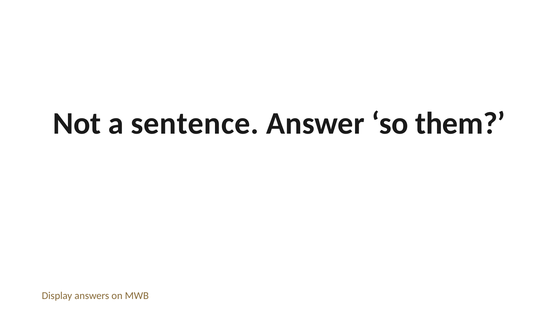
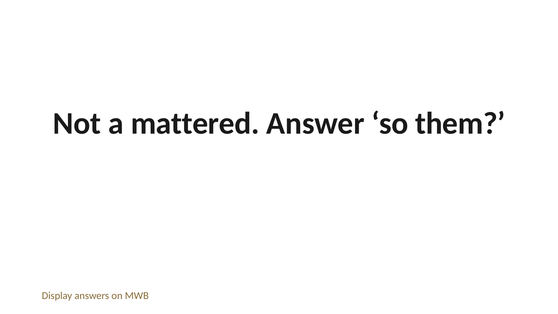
sentence: sentence -> mattered (195, 124)
